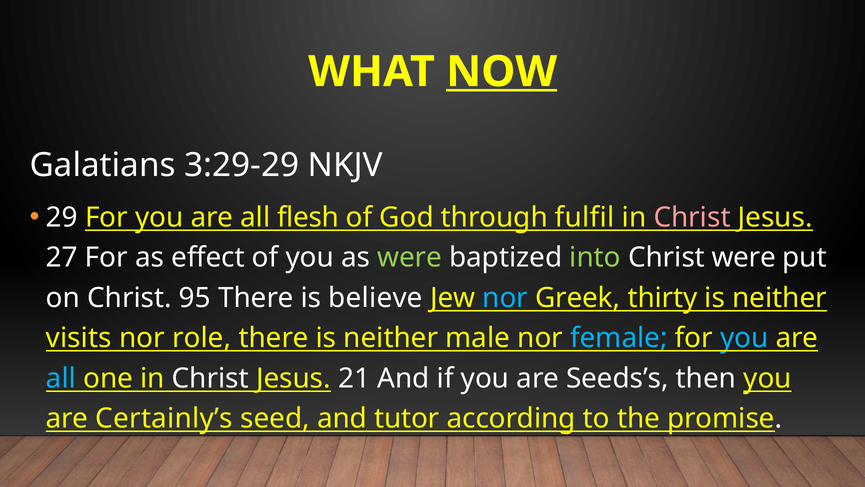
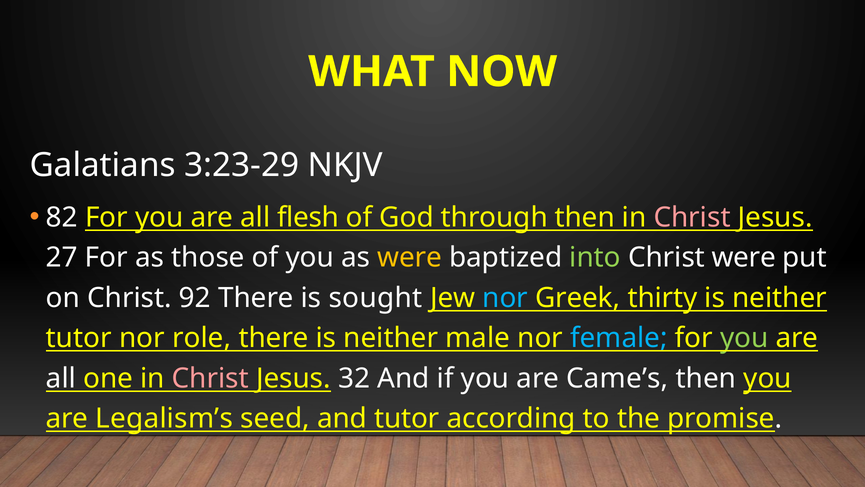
NOW underline: present -> none (502, 72)
3:29-29: 3:29-29 -> 3:23-29 (242, 165)
29: 29 -> 82 (62, 217)
through fulfil: fulfil -> then (585, 217)
effect: effect -> those (208, 257)
were colour: light green -> yellow (410, 257)
95: 95 -> 92 (195, 298)
believe: believe -> sought (376, 298)
visits: visits -> tutor (79, 338)
you colour: light blue -> light green (744, 338)
all colour: light blue -> white (61, 378)
Christ colour: white -> pink (210, 378)
21: 21 -> 32 (354, 378)
Seeds’s: Seeds’s -> Came’s (617, 378)
Certainly’s: Certainly’s -> Legalism’s (164, 418)
